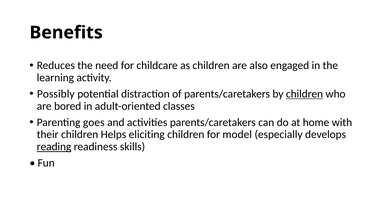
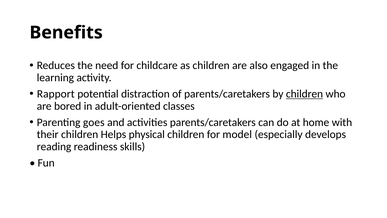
Possibly: Possibly -> Rapport (56, 94)
eliciting: eliciting -> physical (147, 134)
reading underline: present -> none (54, 146)
